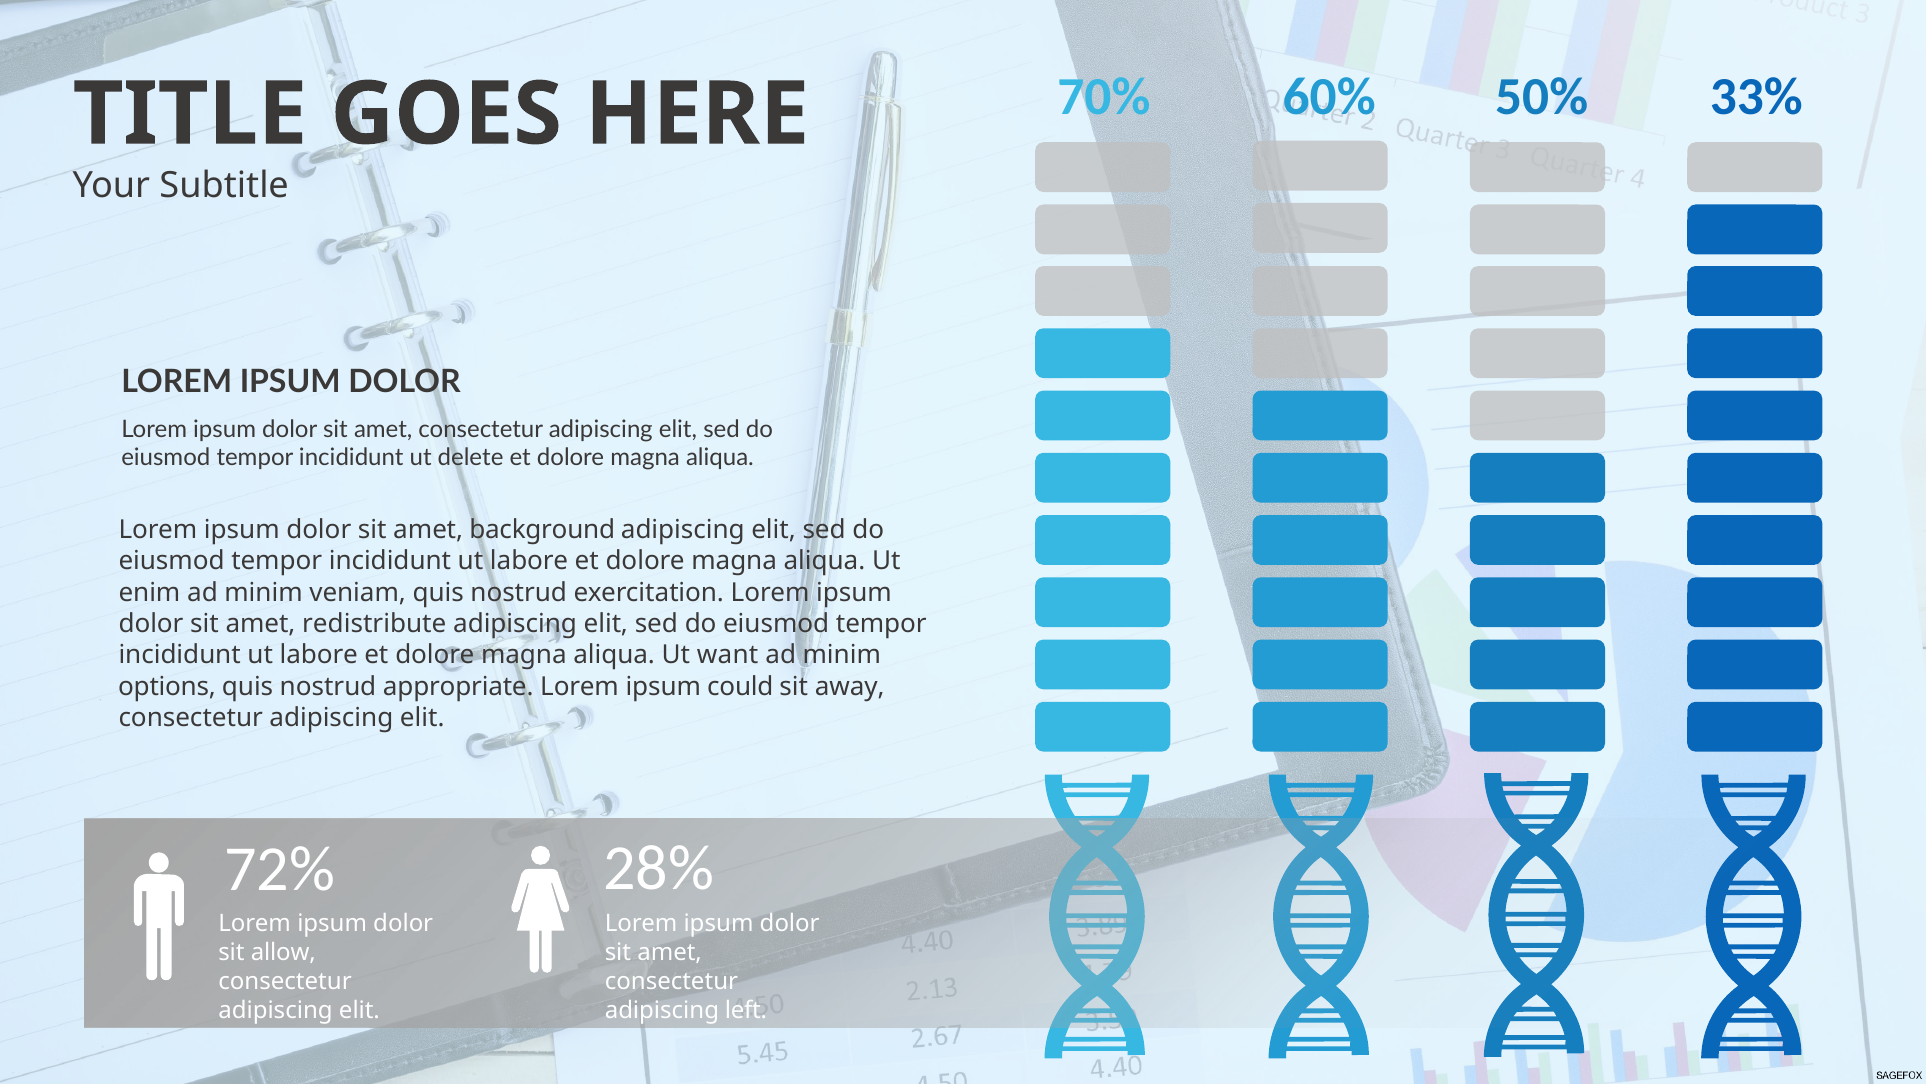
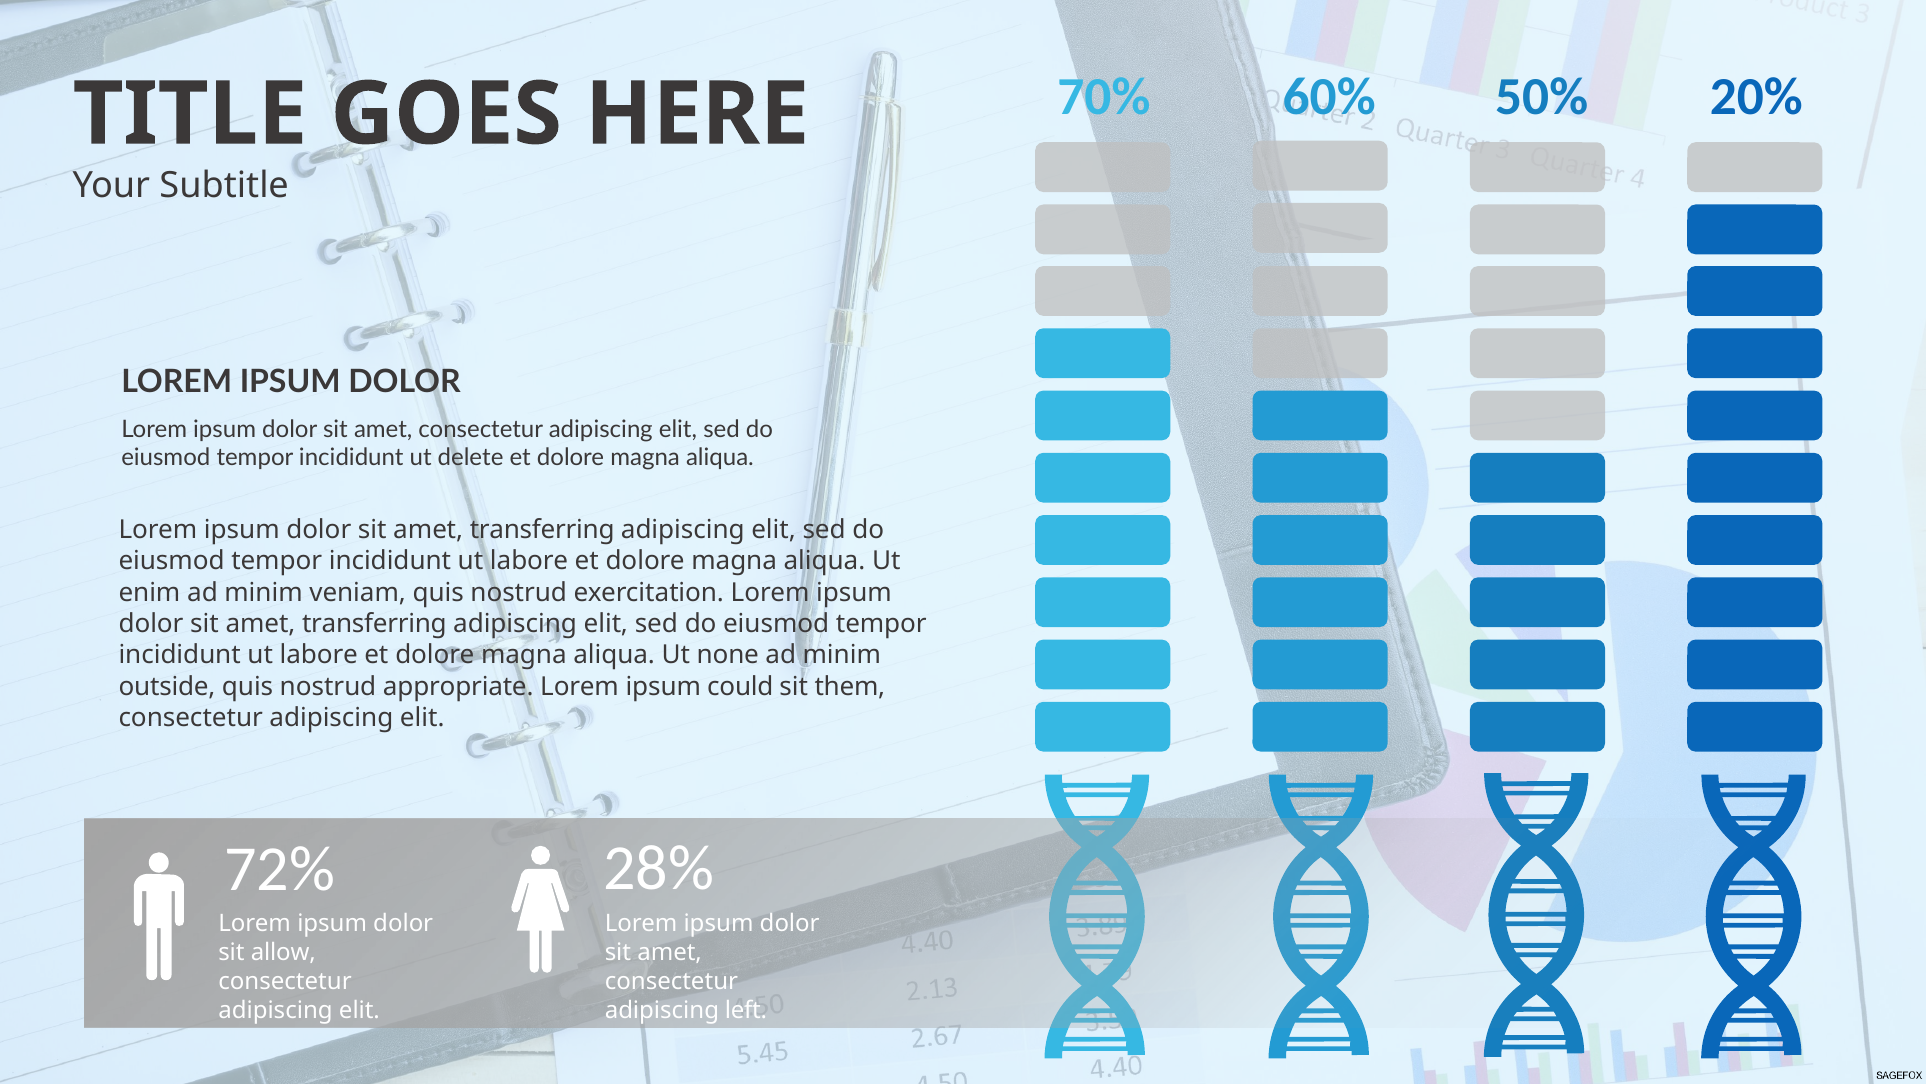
33%: 33% -> 20% (1756, 97)
background: background -> transferring (542, 530)
redistribute: redistribute -> transferring (374, 624)
want: want -> none (728, 655)
options: options -> outside (167, 686)
away: away -> them (850, 686)
